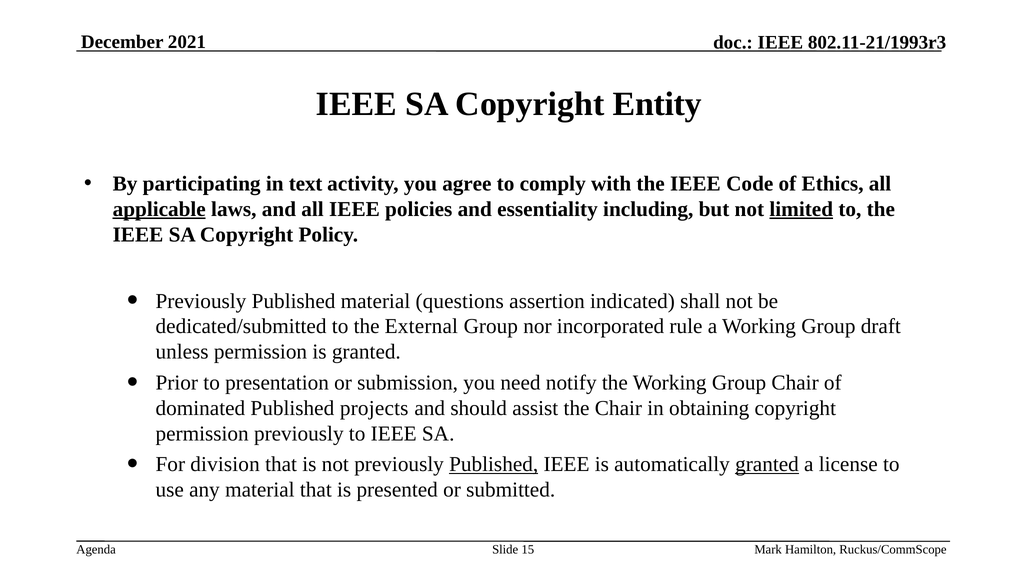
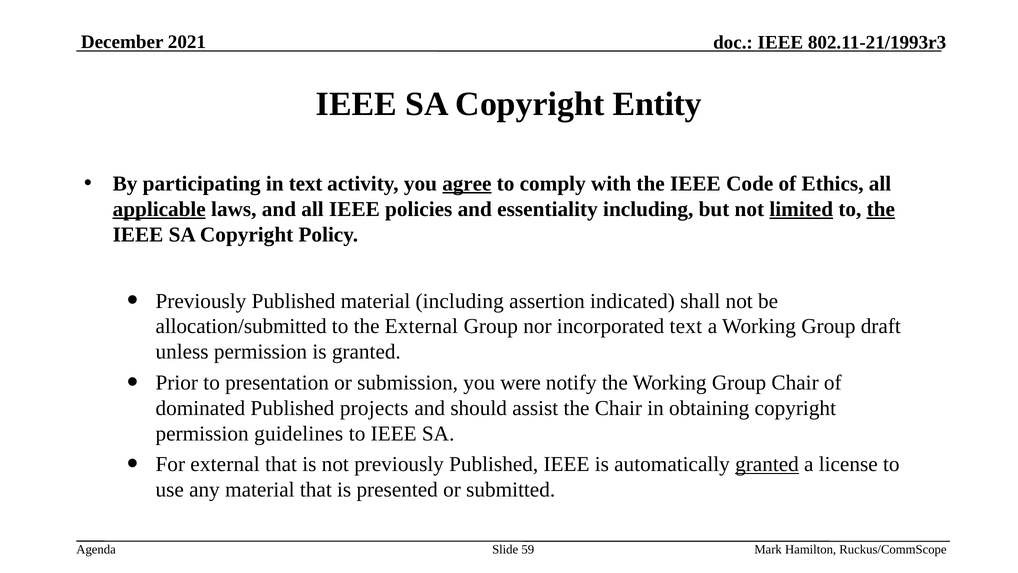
agree underline: none -> present (467, 183)
the underline: none -> present (881, 209)
material questions: questions -> including (460, 301)
dedicated/submitted: dedicated/submitted -> allocation/submitted (241, 326)
incorporated rule: rule -> text (686, 326)
need: need -> were (521, 382)
permission previously: previously -> guidelines (299, 433)
For division: division -> external (225, 464)
Published underline: present -> none (494, 464)
15: 15 -> 59 (528, 549)
